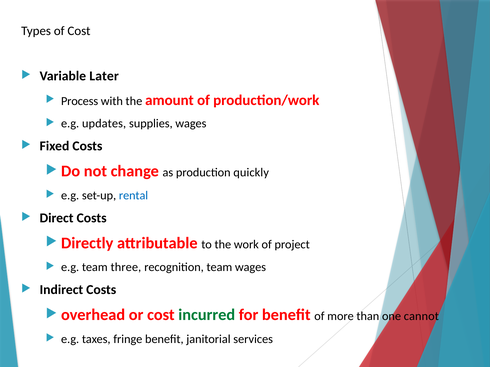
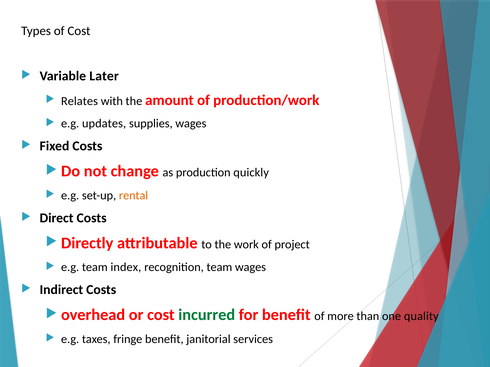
Process: Process -> Relates (79, 101)
rental colour: blue -> orange (134, 196)
three: three -> index (126, 268)
cannot: cannot -> quality (421, 317)
